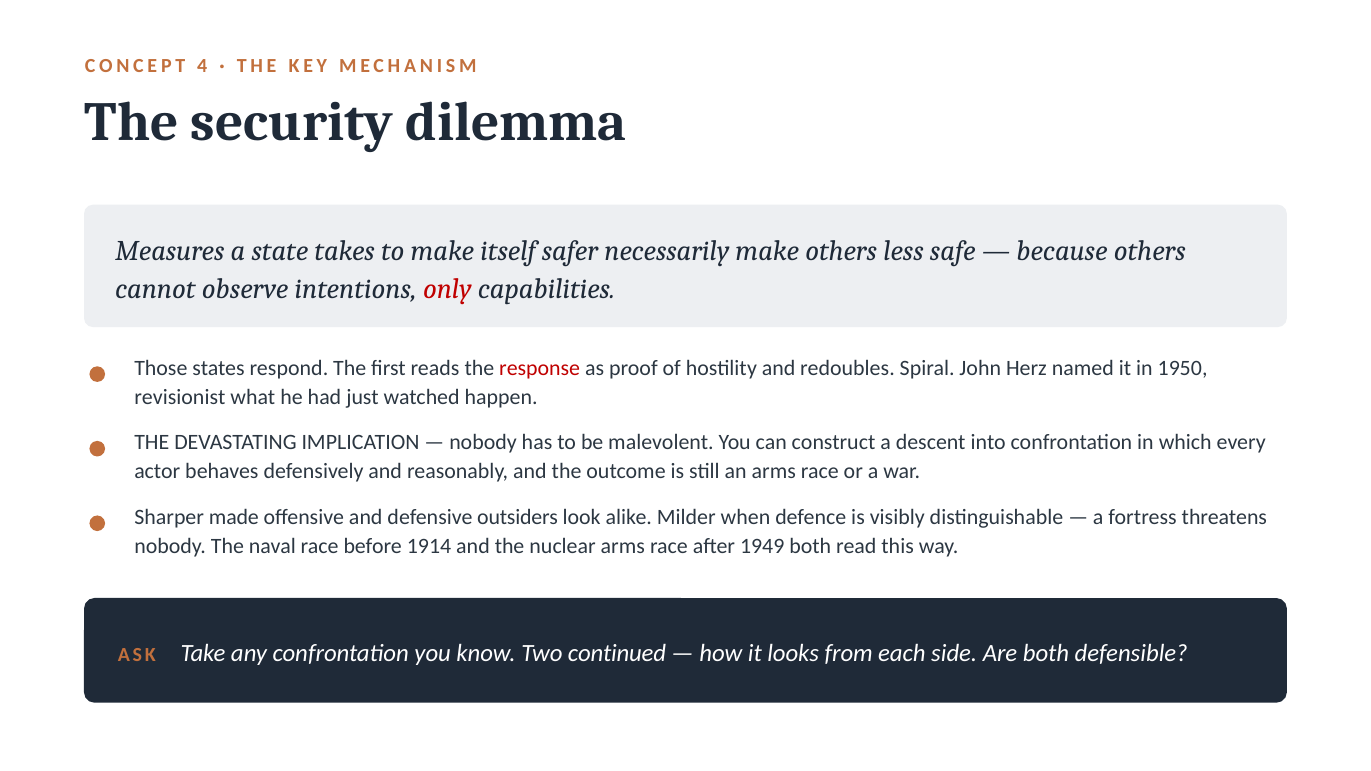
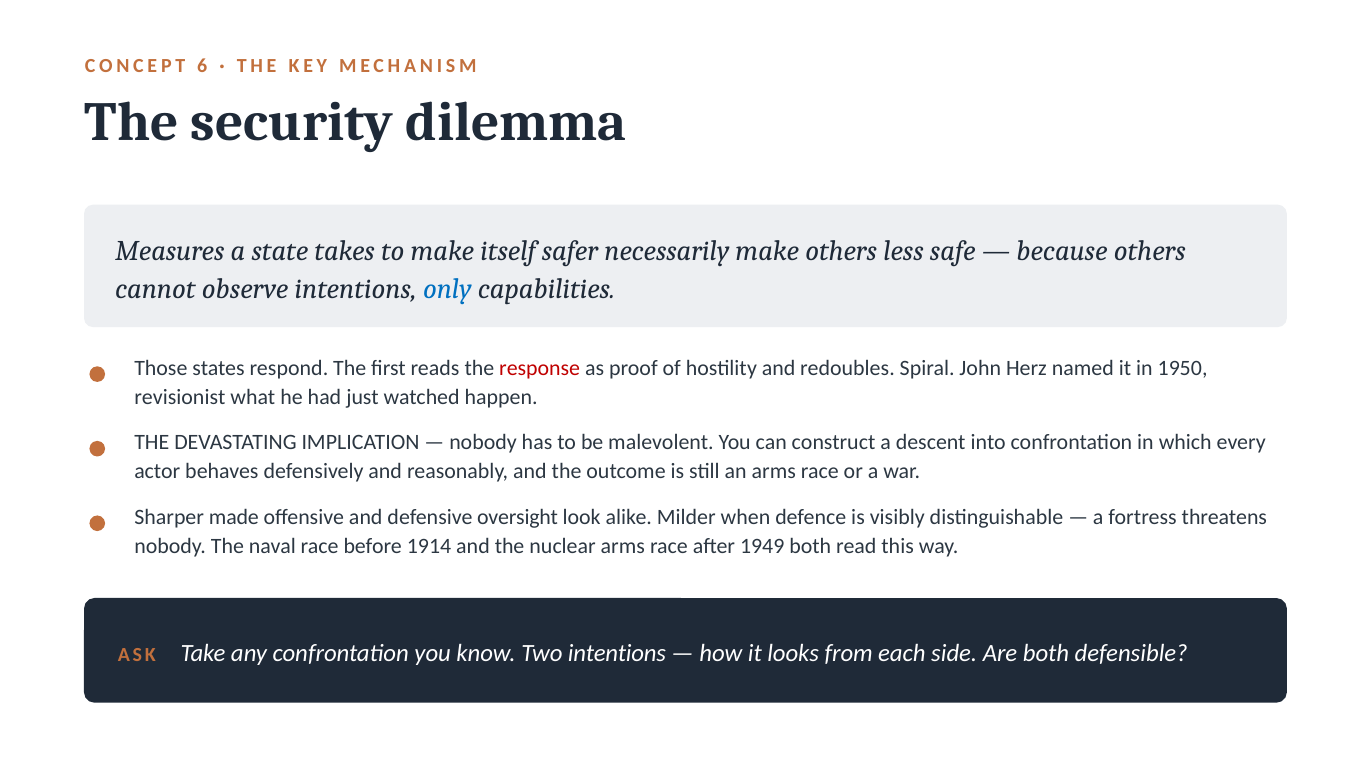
4: 4 -> 6 (202, 66)
only colour: red -> blue (447, 289)
outsiders: outsiders -> oversight (518, 517)
Two continued: continued -> intentions (617, 654)
